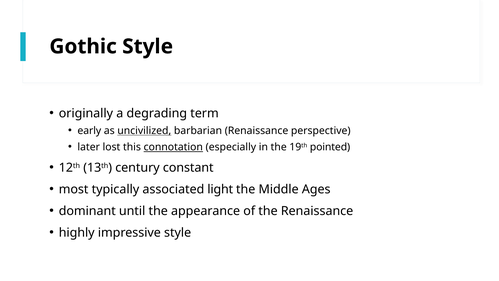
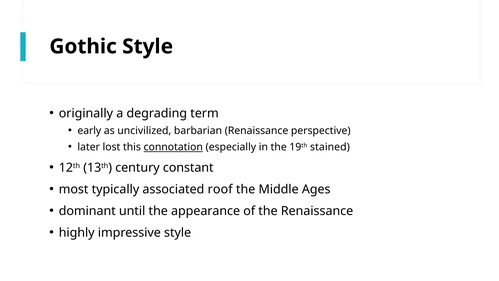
uncivilized underline: present -> none (144, 131)
pointed: pointed -> stained (330, 147)
light: light -> roof (220, 189)
